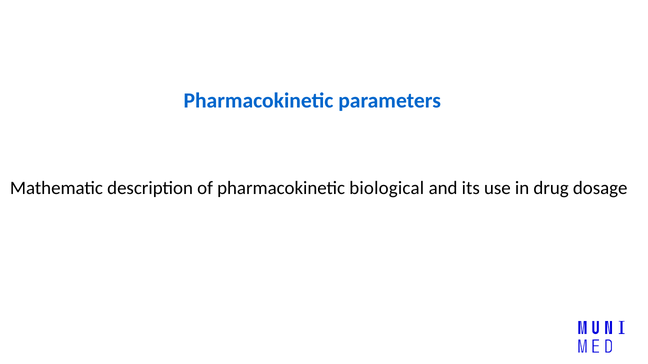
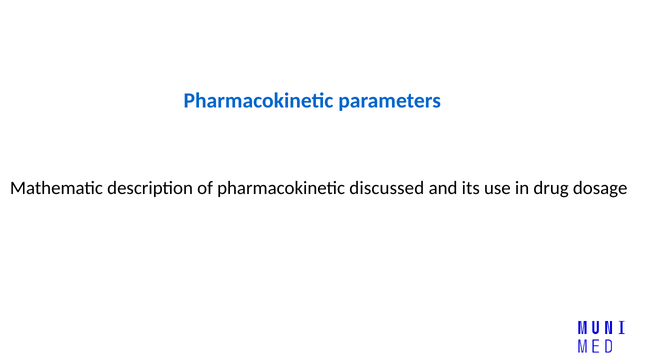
biological: biological -> discussed (387, 188)
